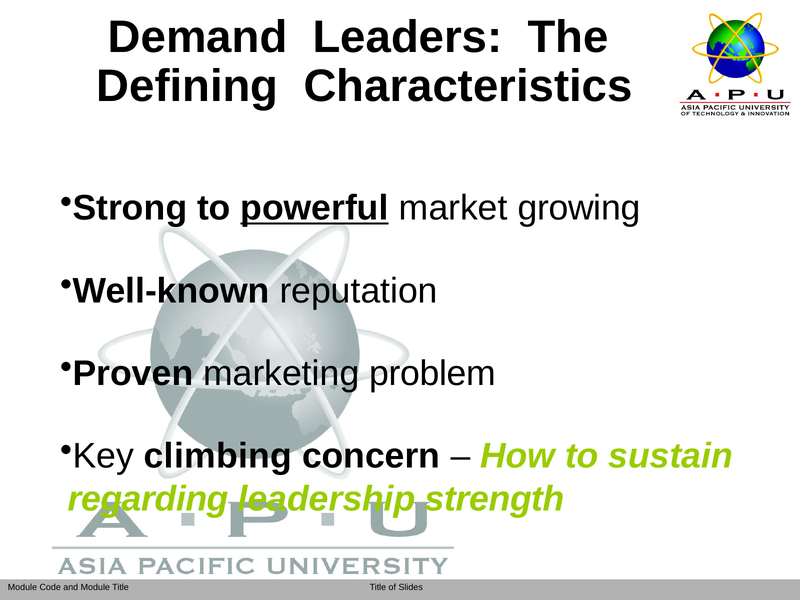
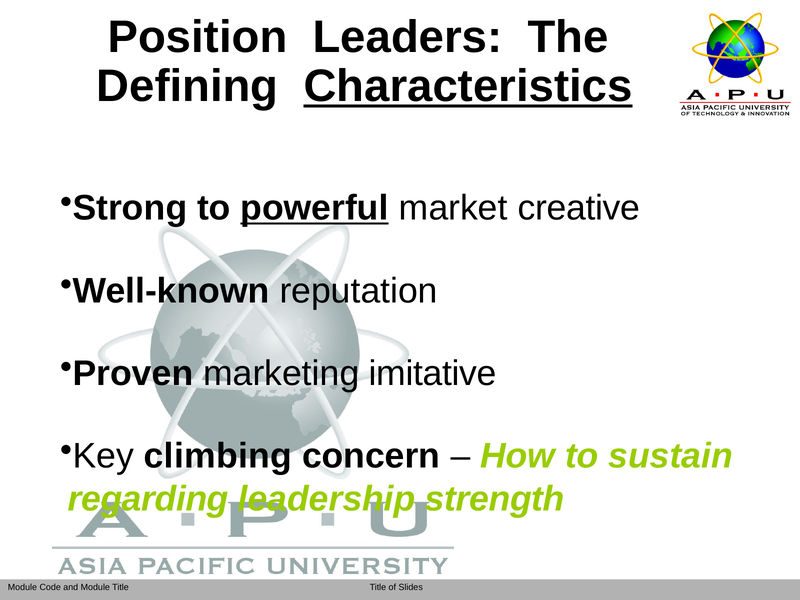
Demand: Demand -> Position (198, 37)
Characteristics underline: none -> present (468, 86)
growing: growing -> creative (579, 208)
problem: problem -> imitative (433, 373)
